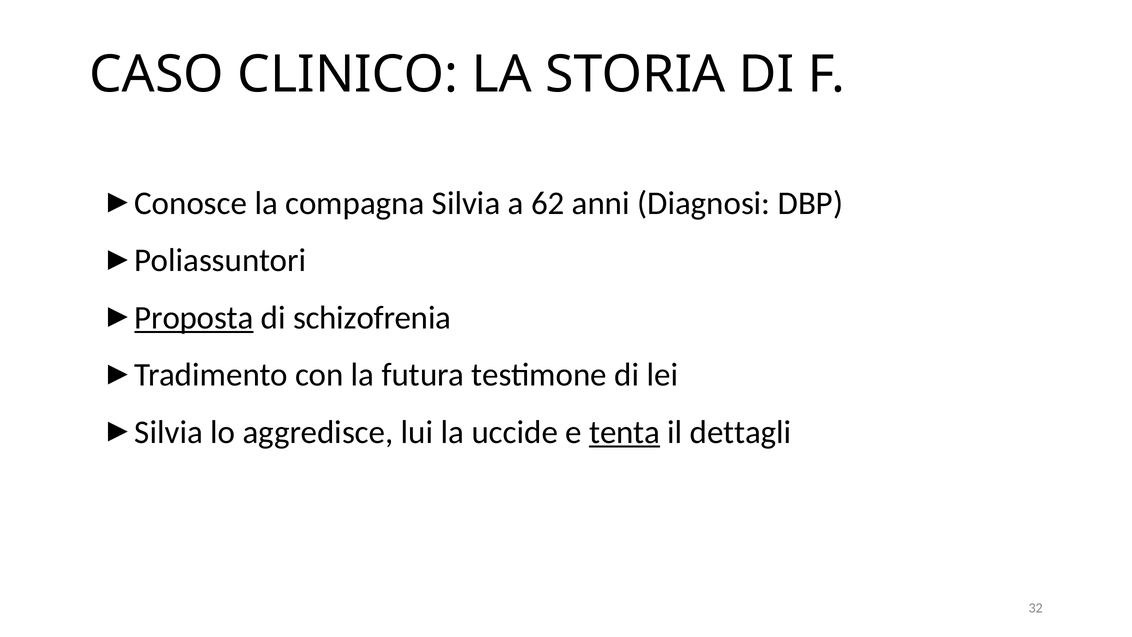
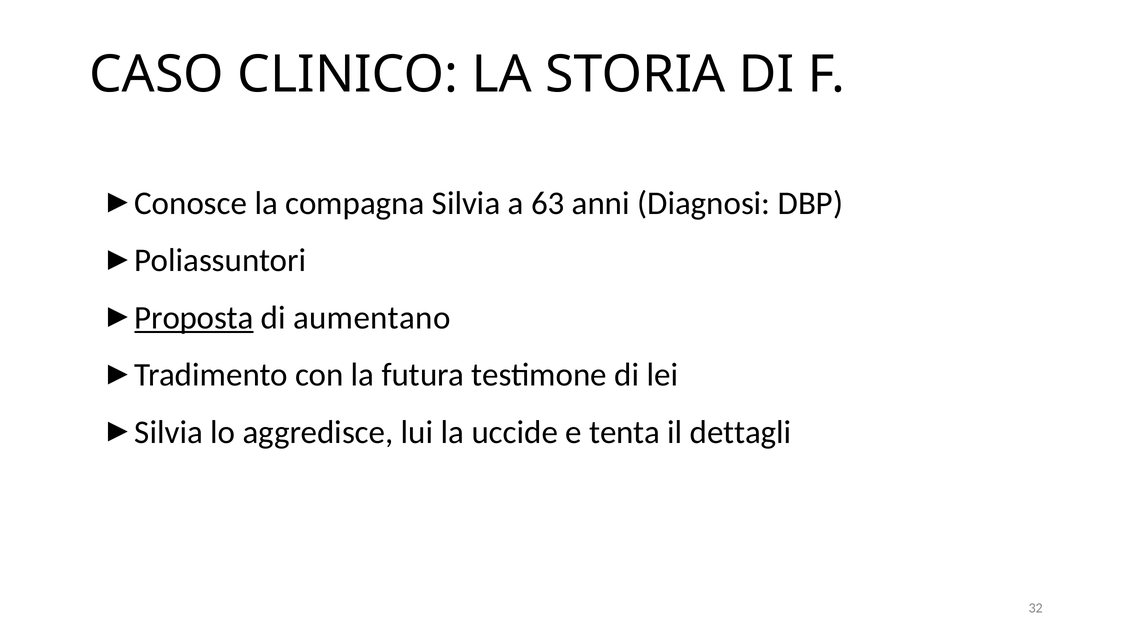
62: 62 -> 63 (548, 203)
schizofrenia: schizofrenia -> aumentano (372, 318)
tenta underline: present -> none (625, 432)
